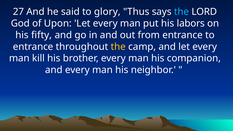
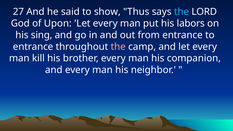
glory: glory -> show (107, 12)
fifty: fifty -> sing (42, 35)
the colour: yellow -> pink (118, 47)
